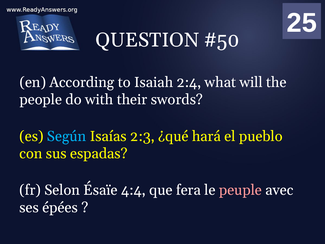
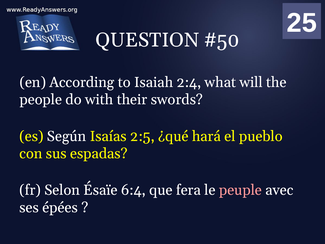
Según colour: light blue -> white (67, 136)
2:3: 2:3 -> 2:5 (142, 136)
4:4: 4:4 -> 6:4 (133, 190)
